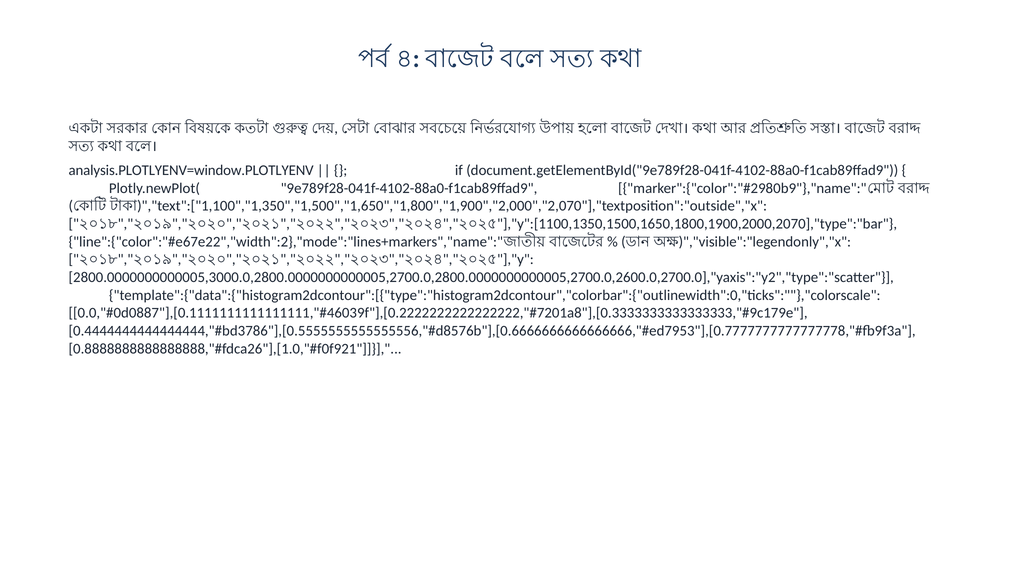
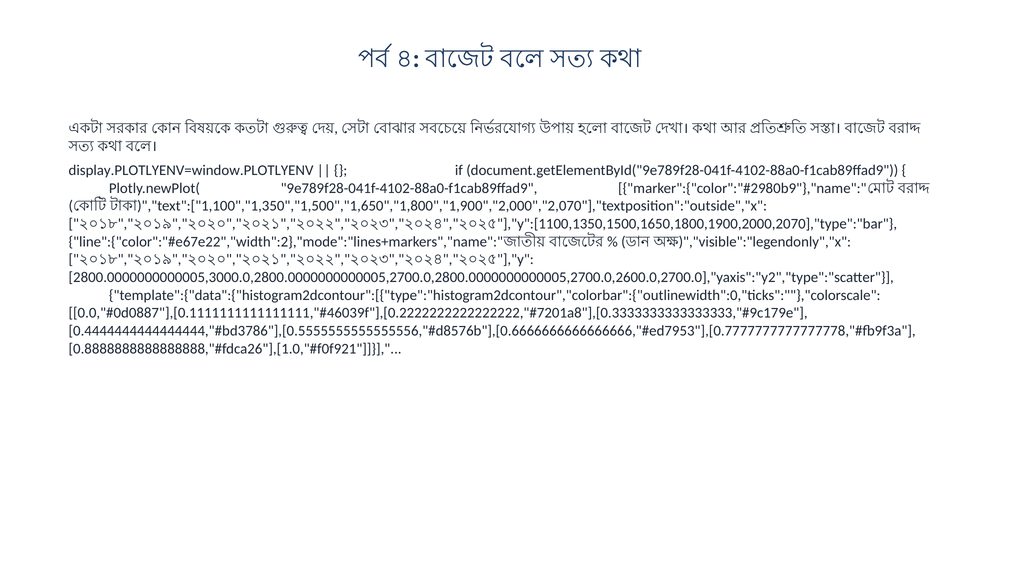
analysis.PLOTLYENV=window.PLOTLYENV: analysis.PLOTLYENV=window.PLOTLYENV -> display.PLOTLYENV=window.PLOTLYENV (191, 170)
